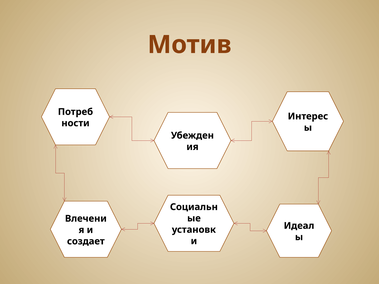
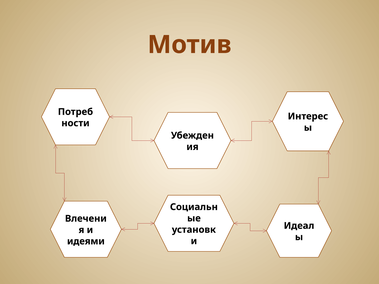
создает: создает -> идеями (86, 241)
